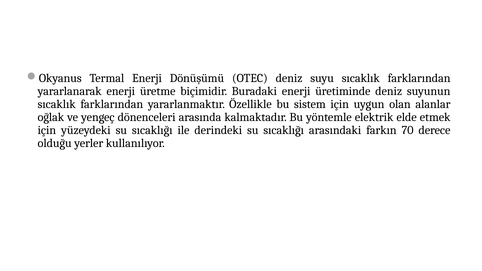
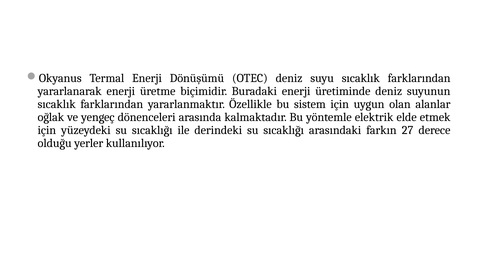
70: 70 -> 27 (408, 130)
